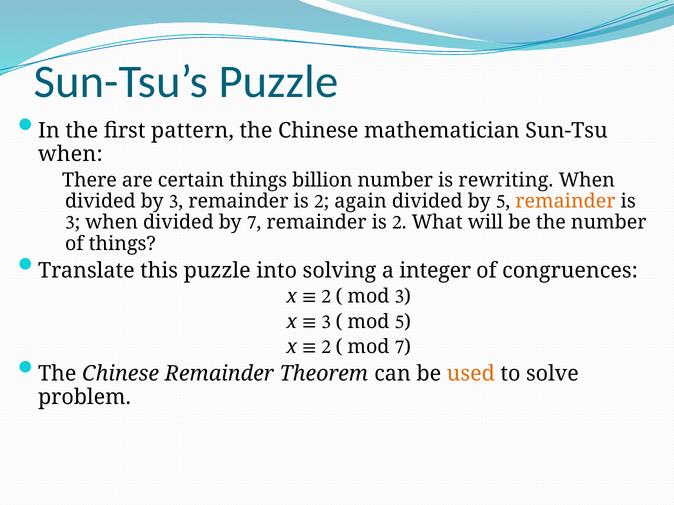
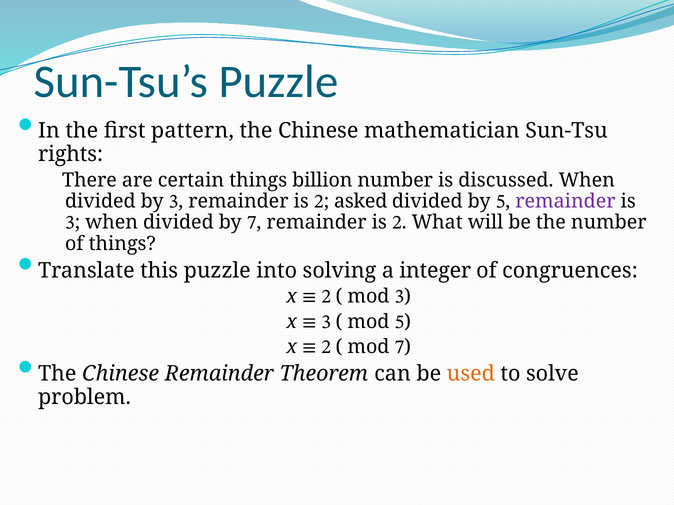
when: when -> rights (71, 154)
rewriting: rewriting -> discussed (506, 180)
again: again -> asked (361, 201)
remainder colour: orange -> purple (565, 201)
